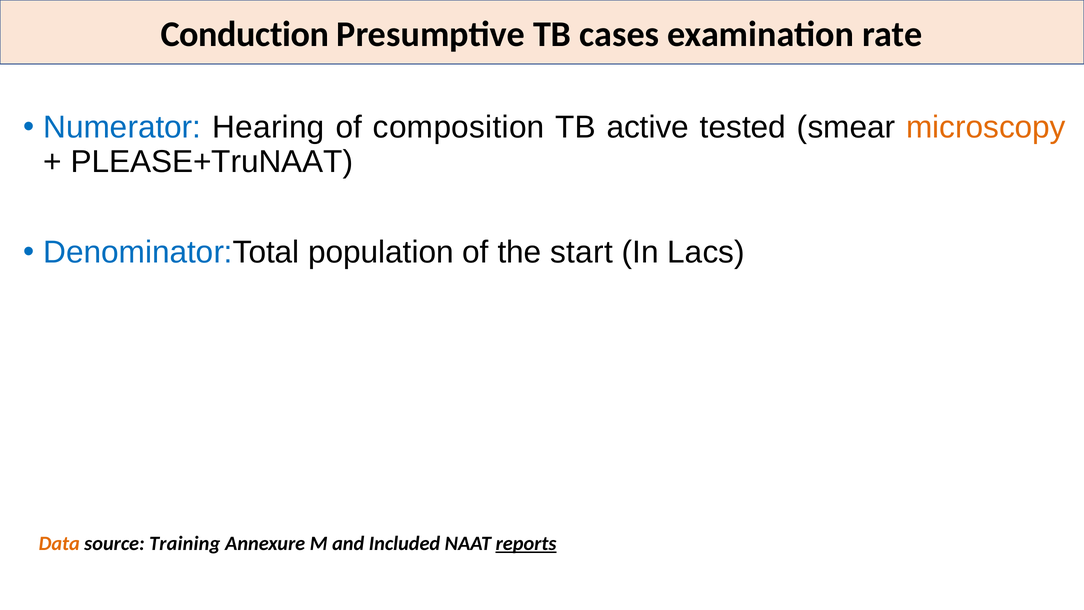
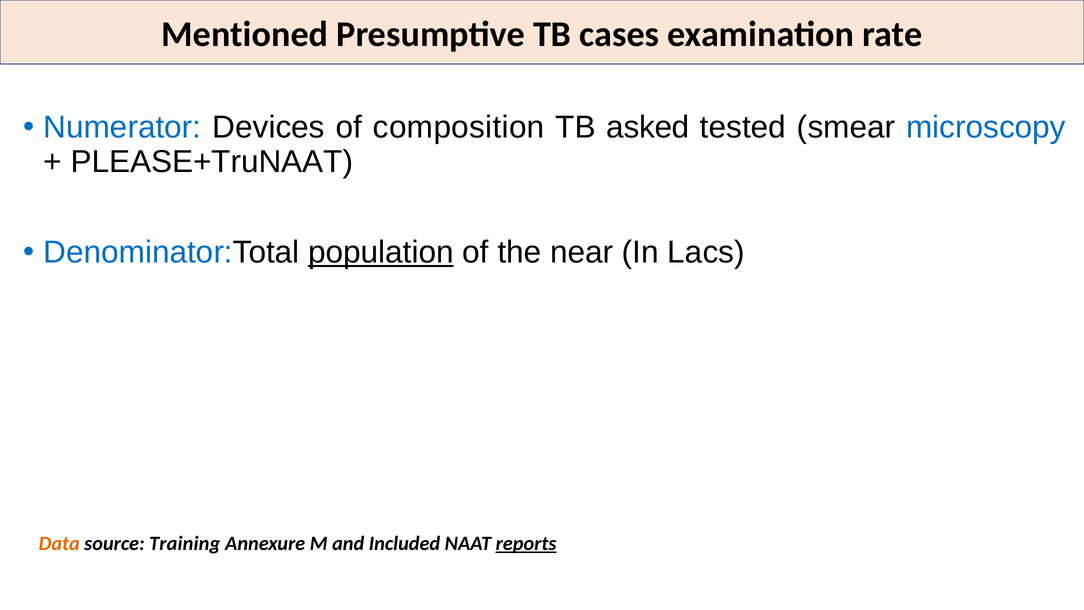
Conduction: Conduction -> Mentioned (245, 35)
Hearing: Hearing -> Devices (269, 127)
active: active -> asked (648, 127)
microscopy colour: orange -> blue (986, 127)
population underline: none -> present (381, 252)
start: start -> near (582, 252)
